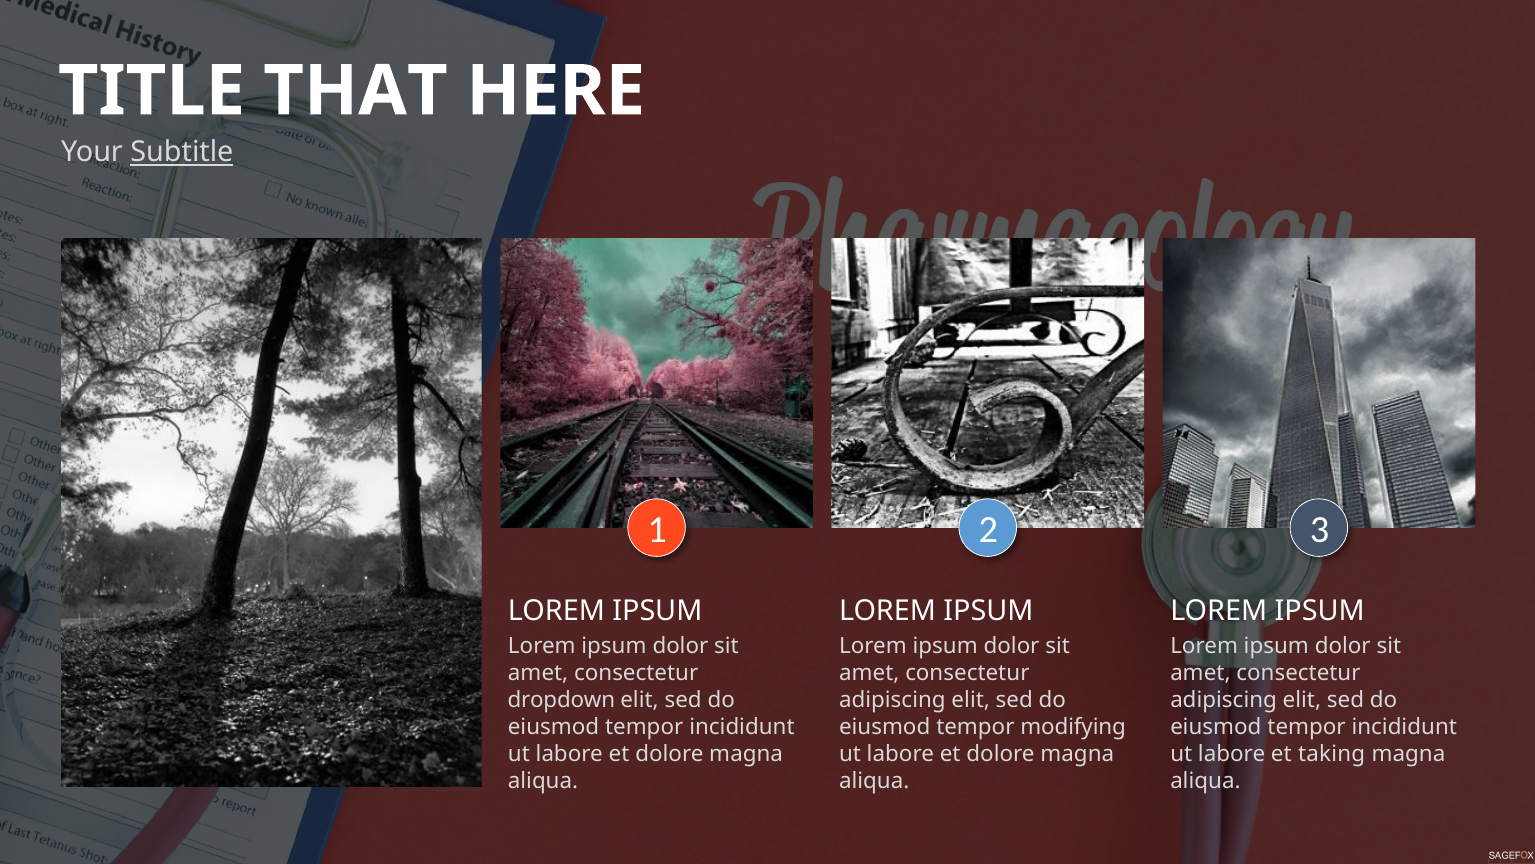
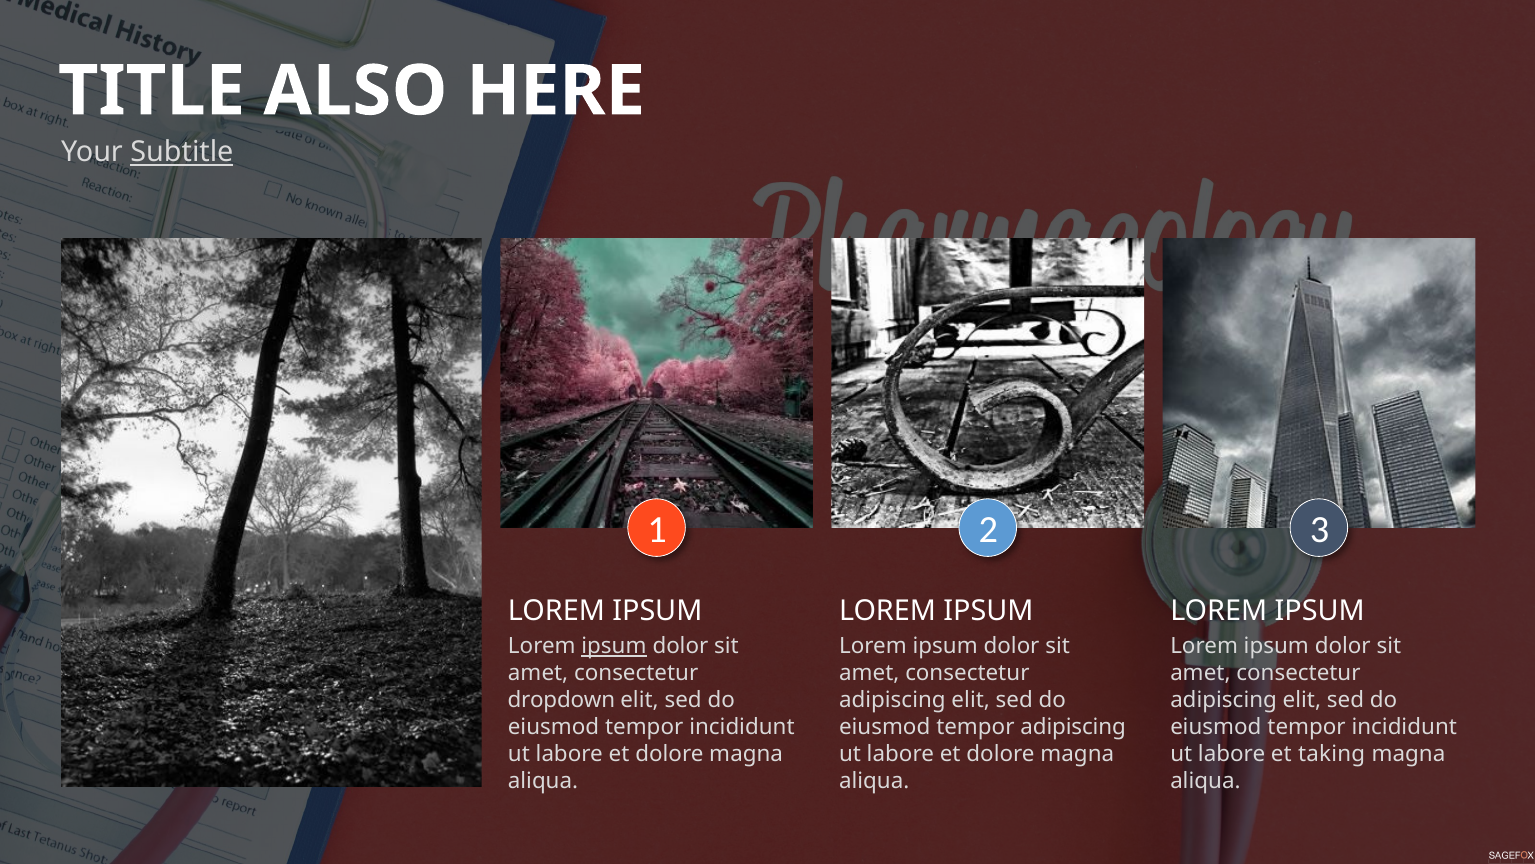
THAT: THAT -> ALSO (355, 91)
ipsum underline: none -> present (614, 646)
tempor modifying: modifying -> adipiscing (1073, 726)
